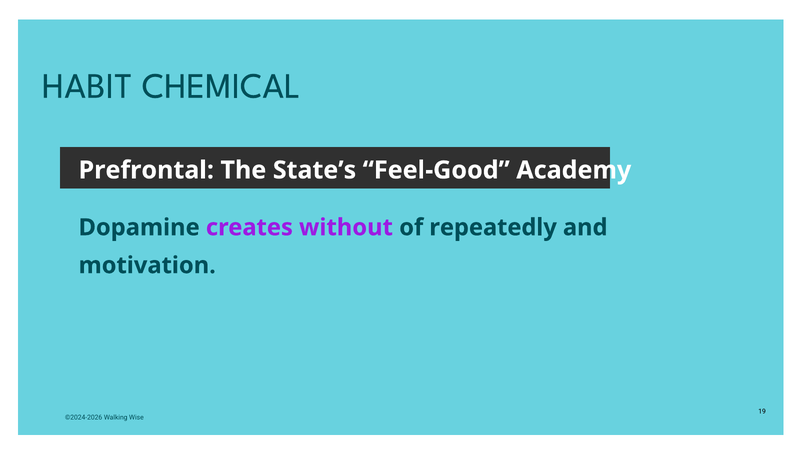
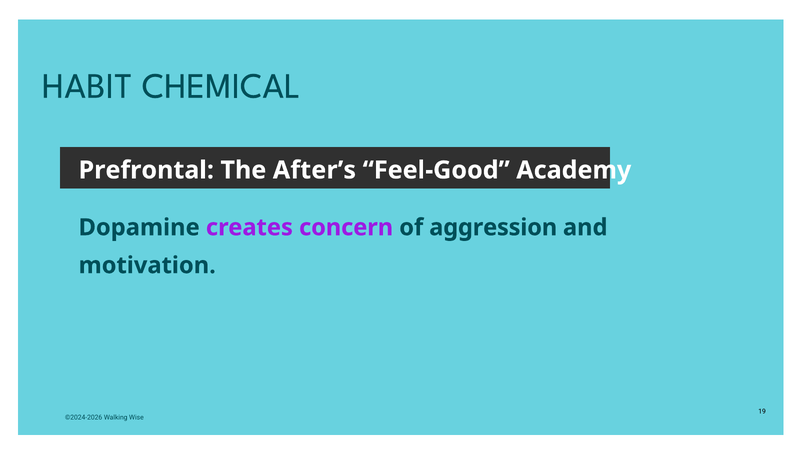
State’s: State’s -> After’s (314, 170)
without: without -> concern (346, 228)
repeatedly: repeatedly -> aggression (493, 228)
